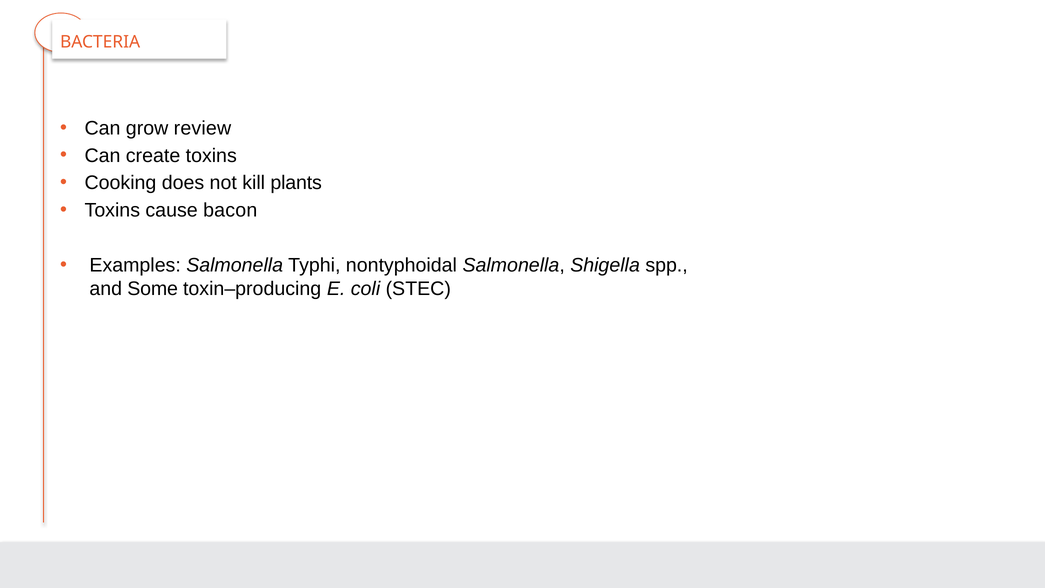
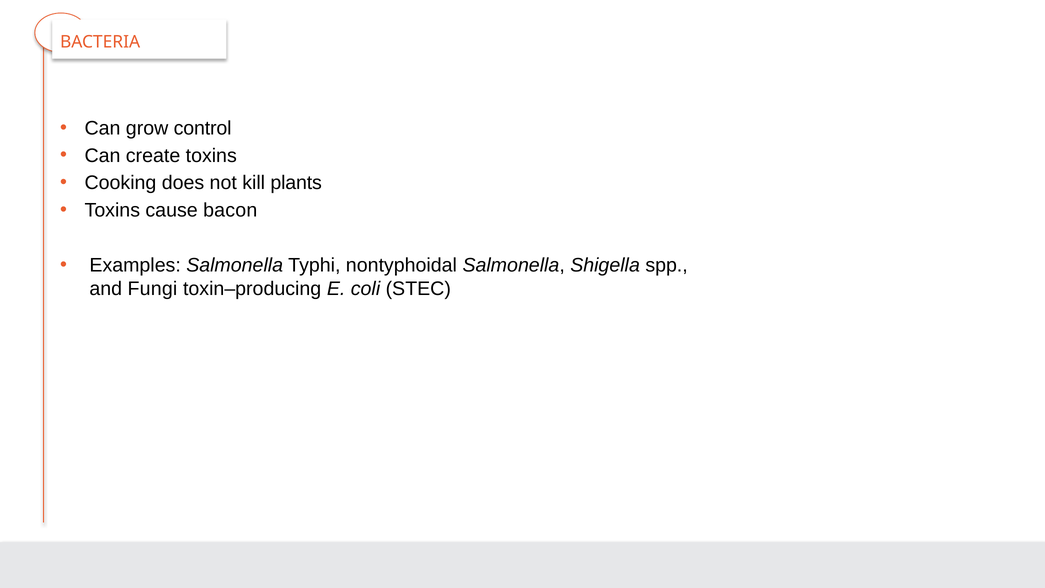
review: review -> control (203, 128)
Some: Some -> Fungi (152, 289)
